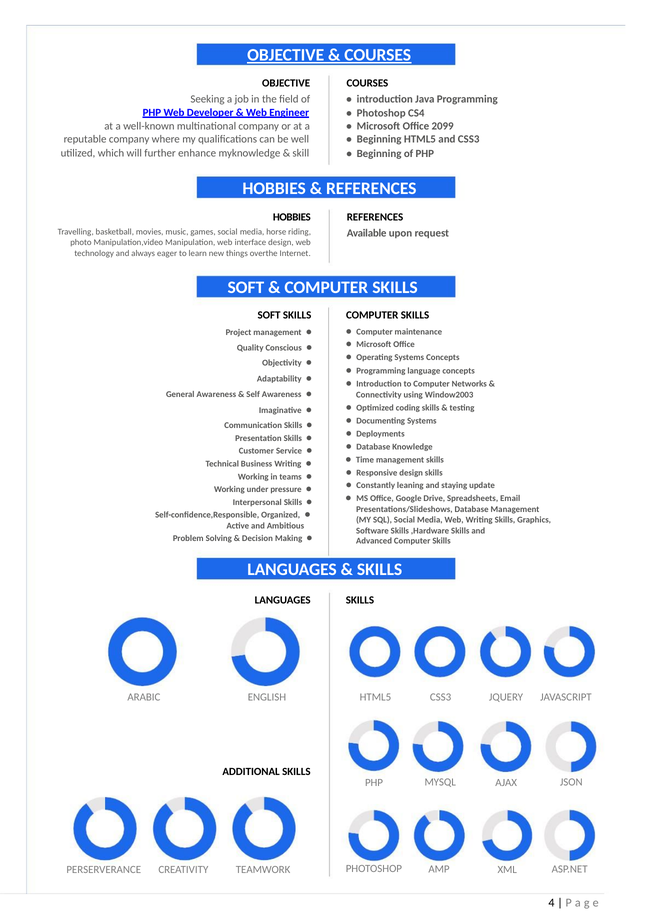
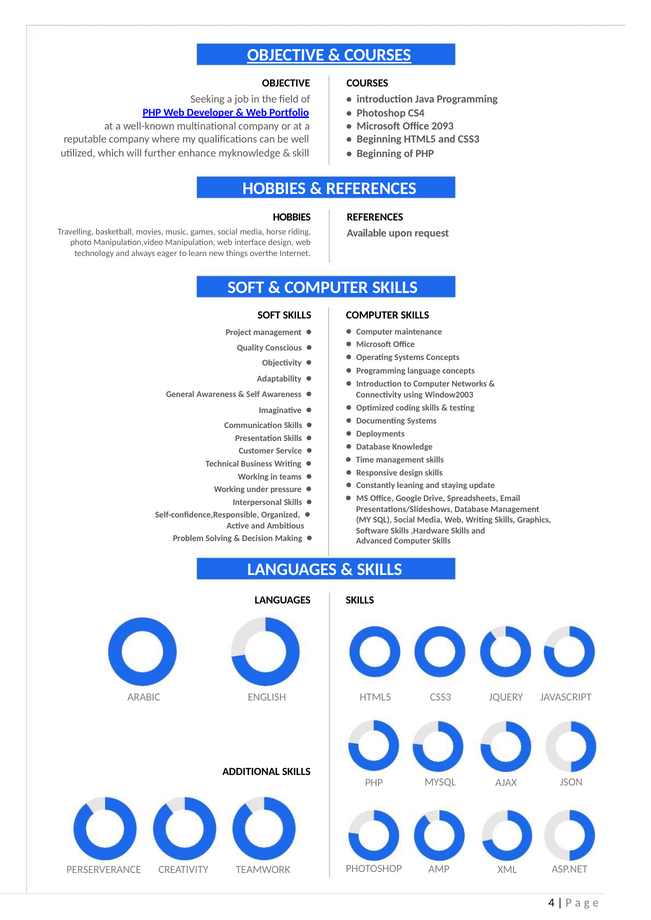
Engineer: Engineer -> Portfolio (289, 112)
2099: 2099 -> 2093 (443, 126)
